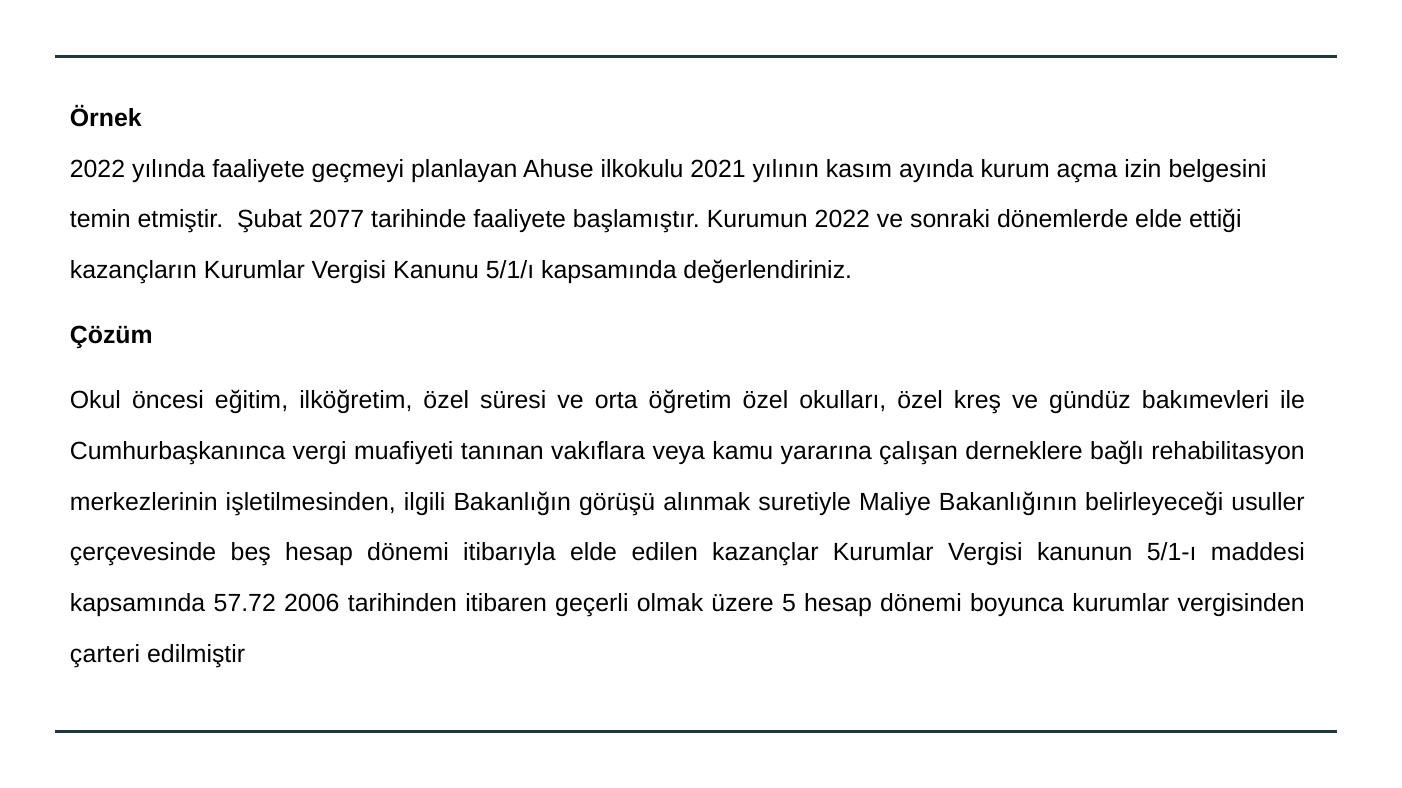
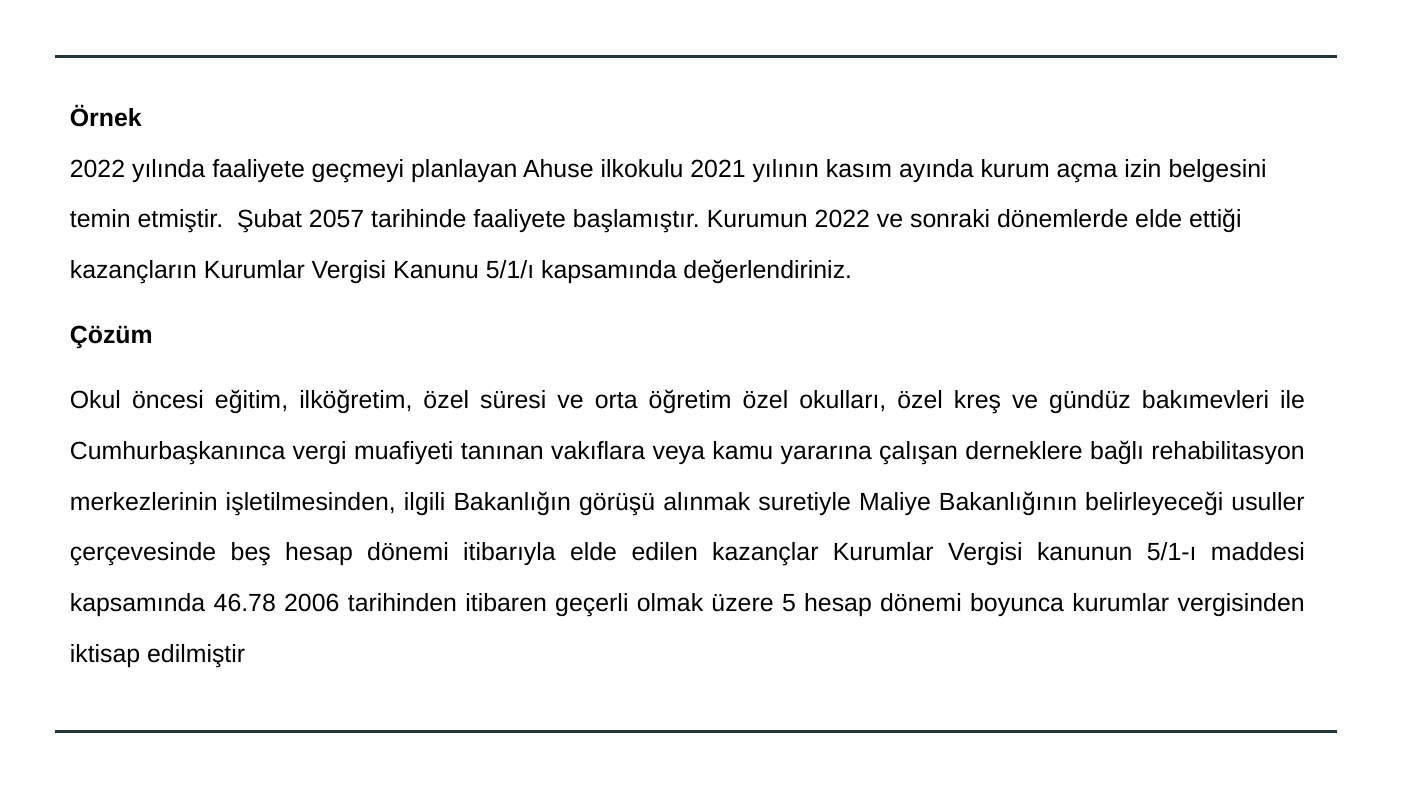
2077: 2077 -> 2057 (337, 220)
57.72: 57.72 -> 46.78 (245, 604)
çarteri: çarteri -> iktisap (105, 655)
